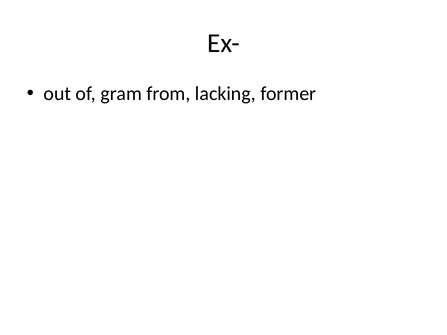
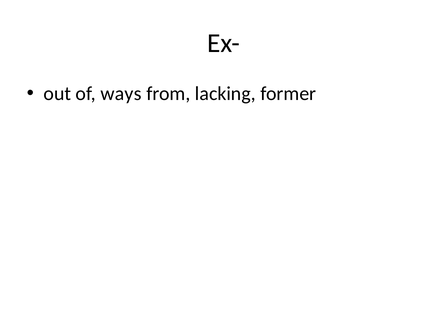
gram: gram -> ways (121, 94)
